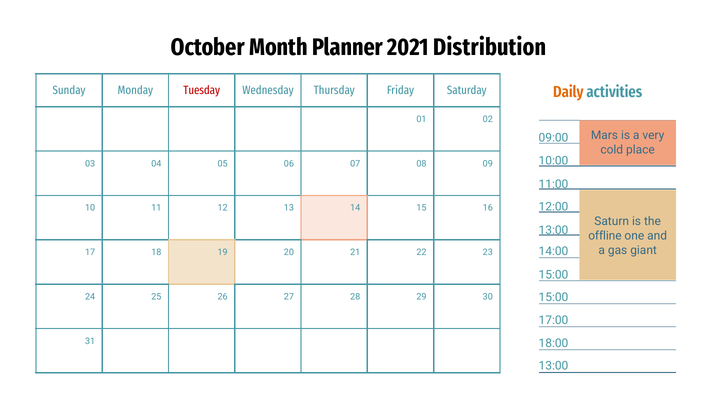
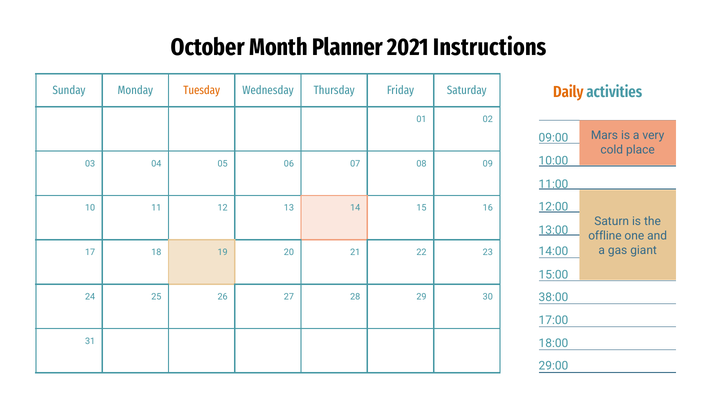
Distribution: Distribution -> Instructions (490, 47)
Tuesday colour: red -> orange (202, 90)
15:00: 15:00 -> 38:00 (553, 297)
13:00: 13:00 -> 29:00 (553, 366)
